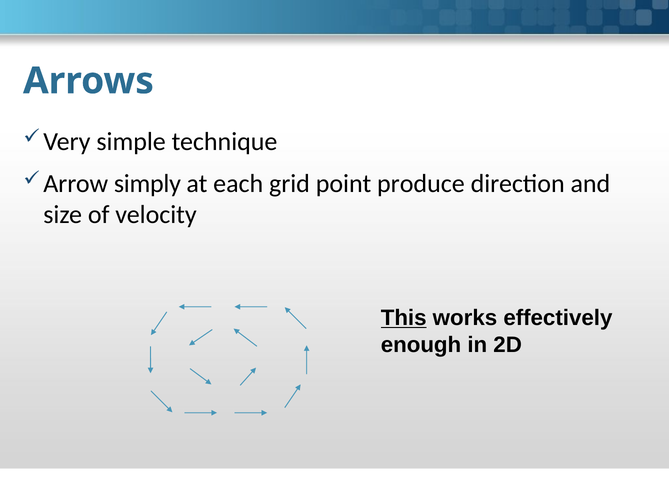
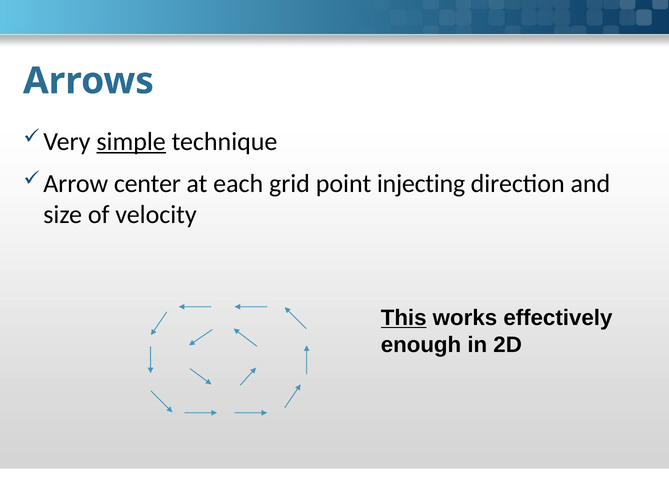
simple underline: none -> present (131, 142)
simply: simply -> center (147, 183)
produce: produce -> injecting (421, 183)
